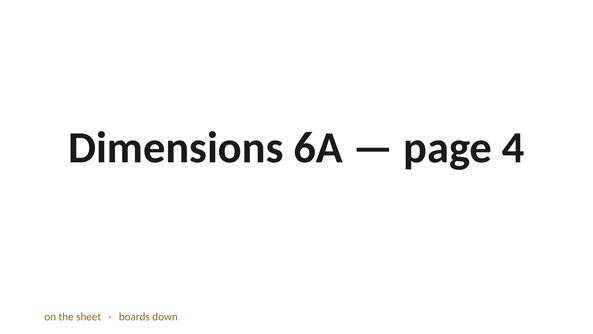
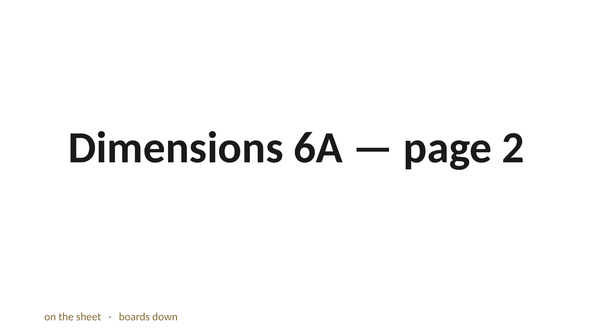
4: 4 -> 2 (513, 148)
